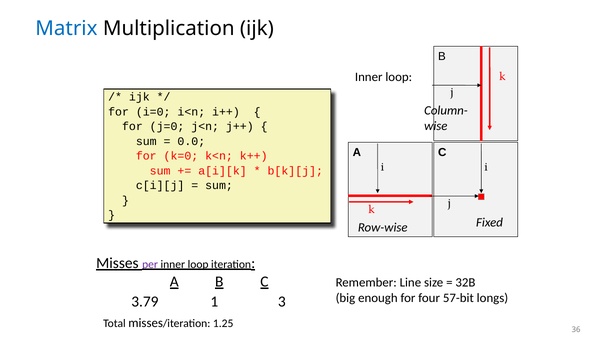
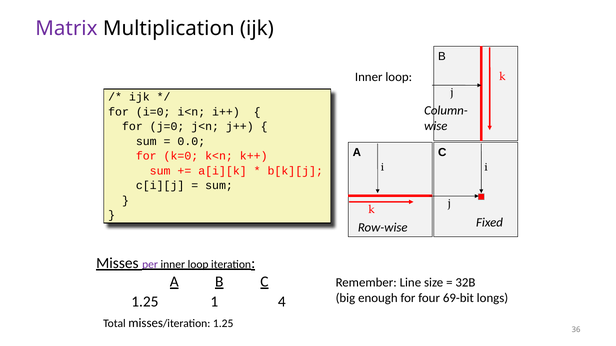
Matrix colour: blue -> purple (66, 29)
57-bit: 57-bit -> 69-bit (458, 298)
3.79: 3.79 -> 1.25 (145, 302)
3: 3 -> 4 (282, 302)
